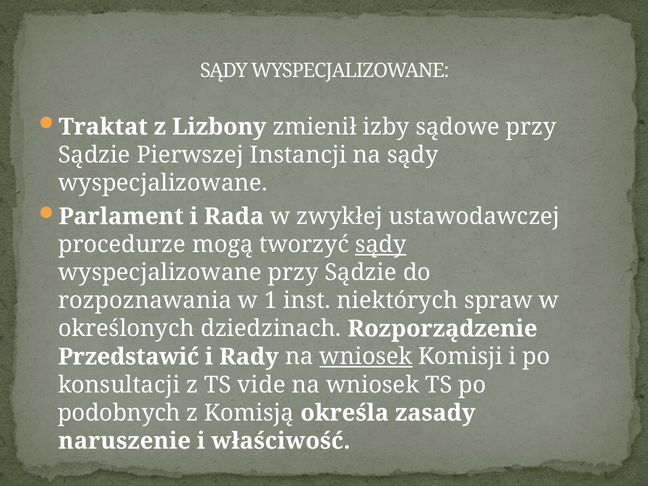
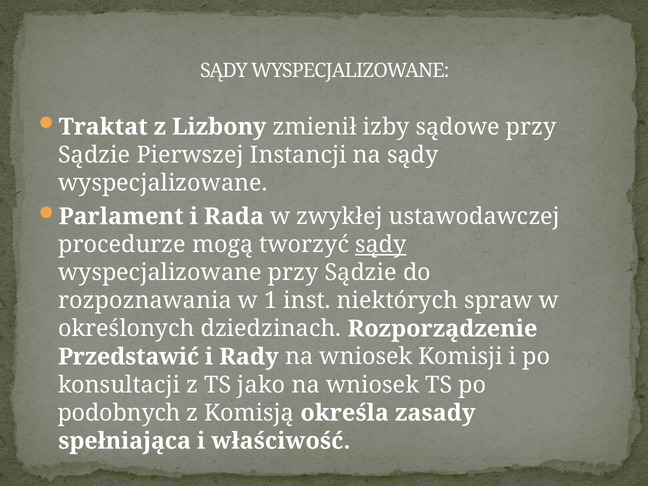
wniosek underline: present -> none (366, 357)
vide: vide -> jako (261, 385)
naruszenie: naruszenie -> spełniająca (125, 441)
